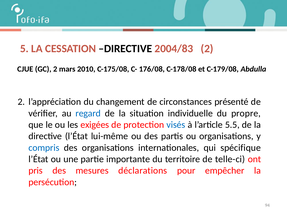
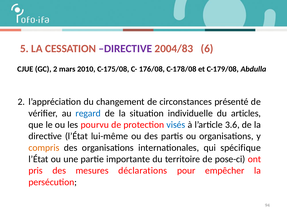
DIRECTIVE colour: black -> purple (125, 49)
2004/83 2: 2 -> 6 (207, 49)
propre: propre -> articles (246, 113)
exigées: exigées -> pourvu (95, 125)
5.5: 5.5 -> 3.6 (232, 125)
compris colour: blue -> orange (44, 148)
telle-ci: telle-ci -> pose-ci (230, 159)
